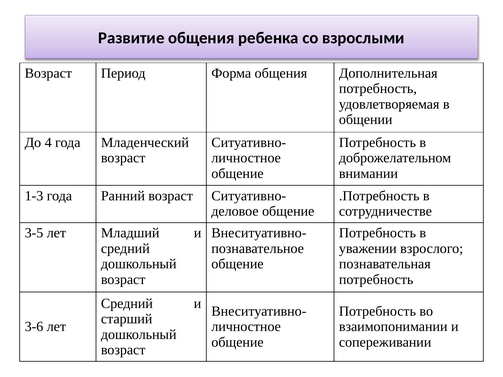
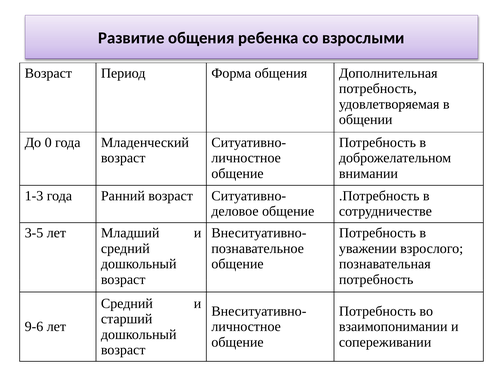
4: 4 -> 0 (48, 143)
3-6: 3-6 -> 9-6 (34, 327)
